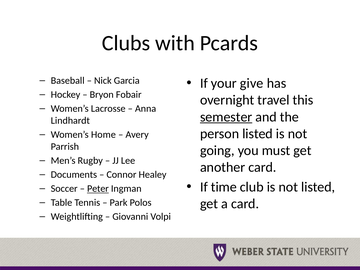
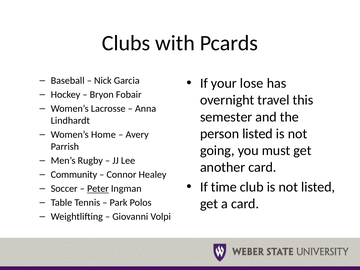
give: give -> lose (252, 83)
semester underline: present -> none (226, 117)
Documents: Documents -> Community (74, 175)
